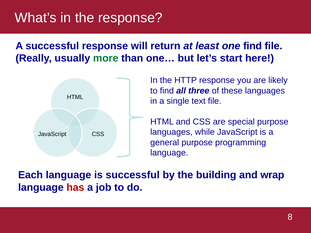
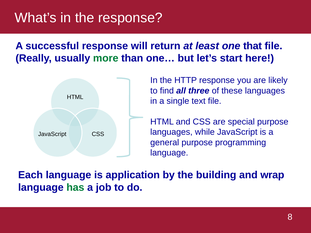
one find: find -> that (253, 46)
is successful: successful -> application (133, 175)
has colour: red -> green (75, 188)
